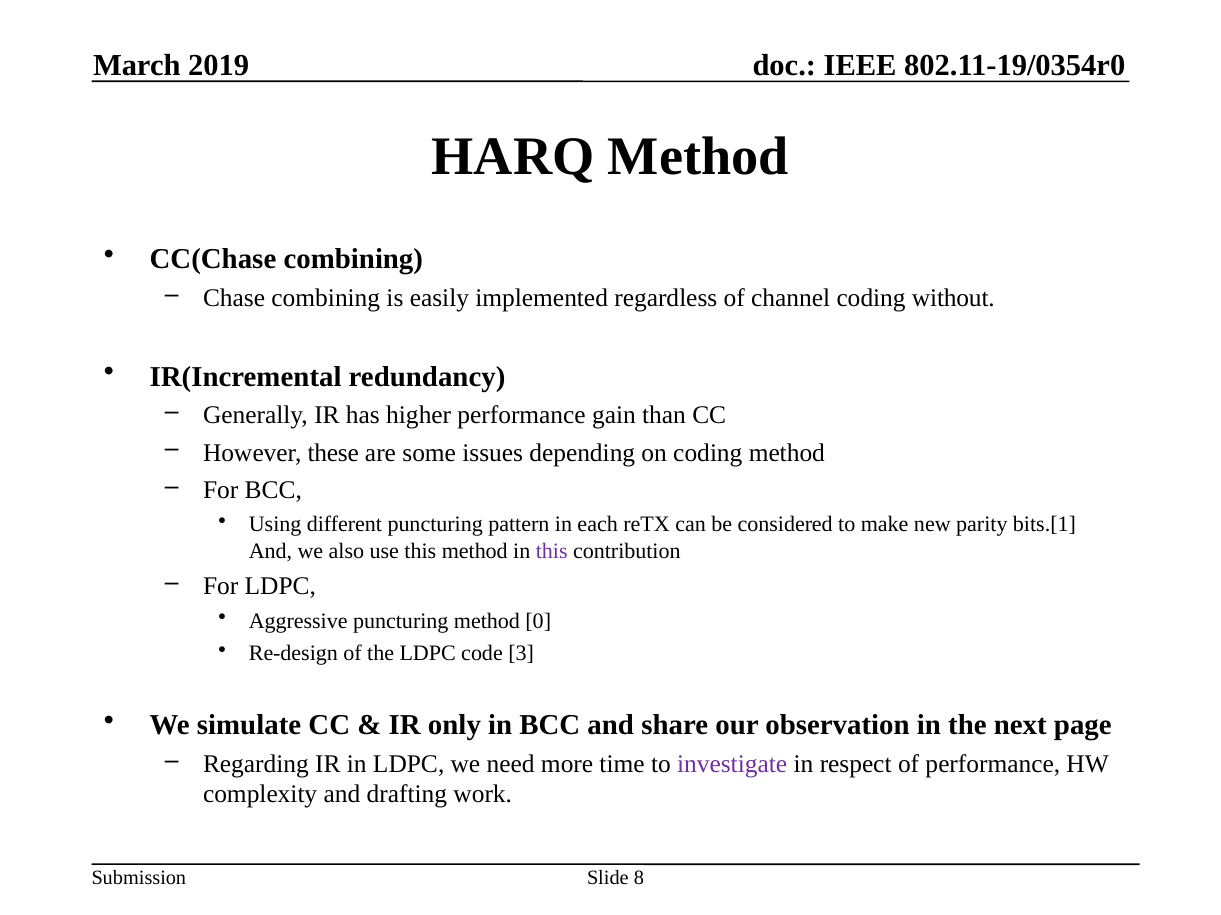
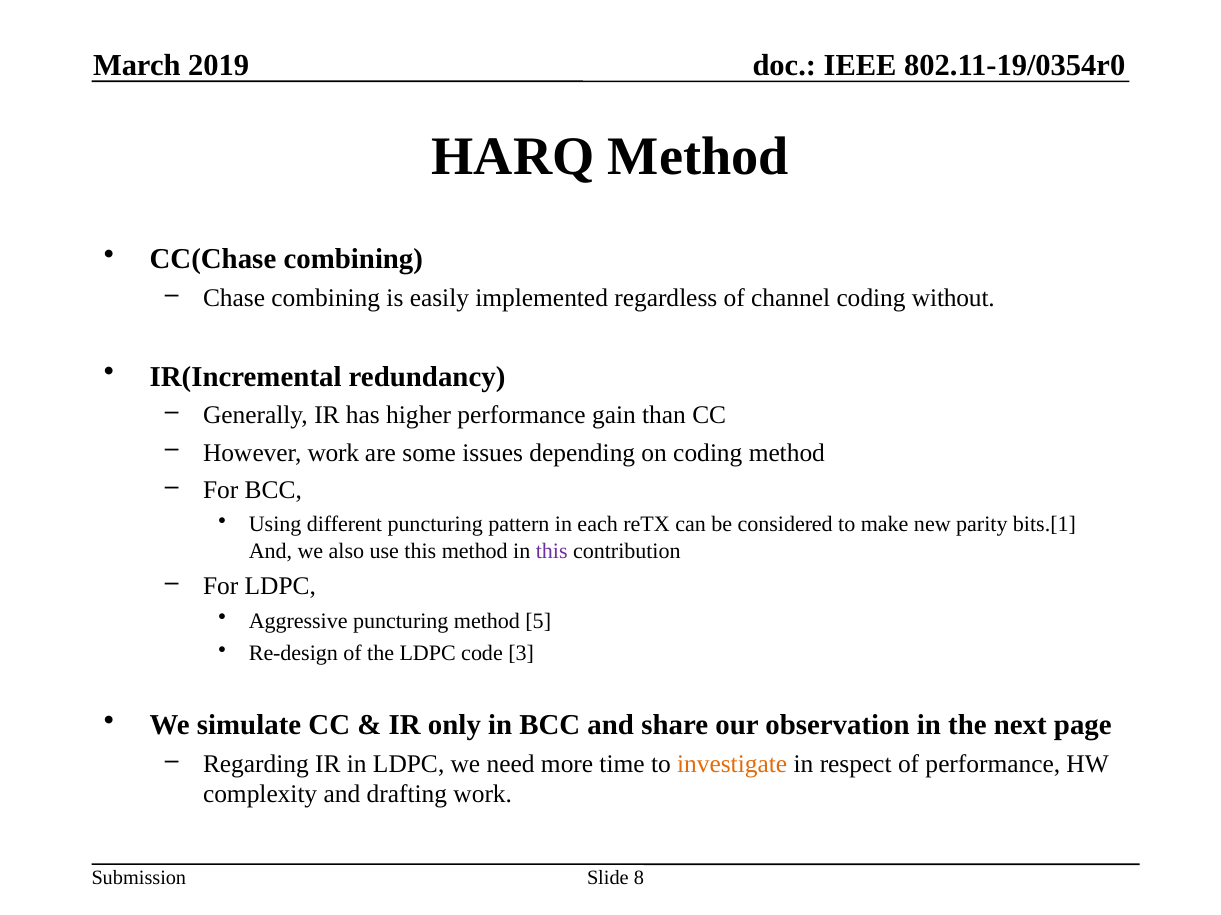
However these: these -> work (333, 453)
0: 0 -> 5 (538, 621)
investigate colour: purple -> orange (732, 765)
